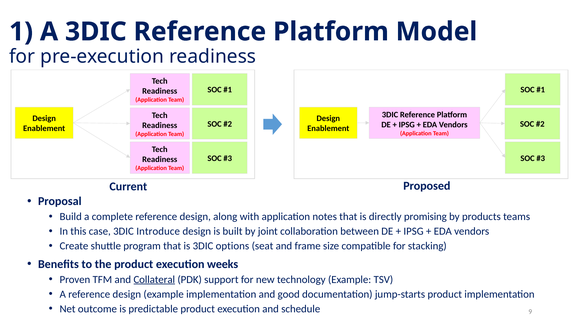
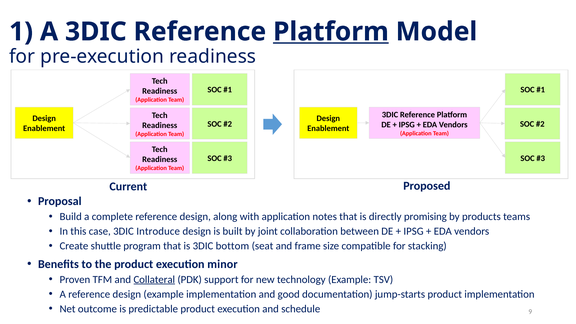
Platform underline: none -> present (331, 32)
options: options -> bottom (232, 246)
weeks: weeks -> minor (222, 264)
